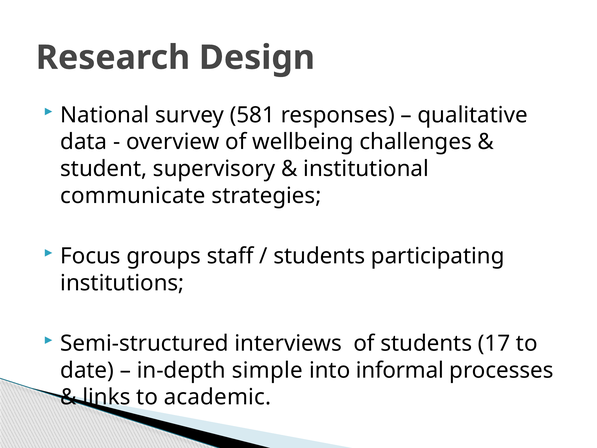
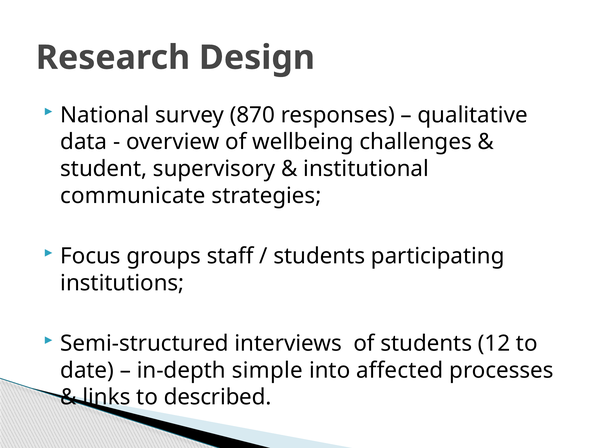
581: 581 -> 870 (252, 115)
17: 17 -> 12 (494, 343)
informal: informal -> affected (400, 370)
academic: academic -> described (218, 397)
